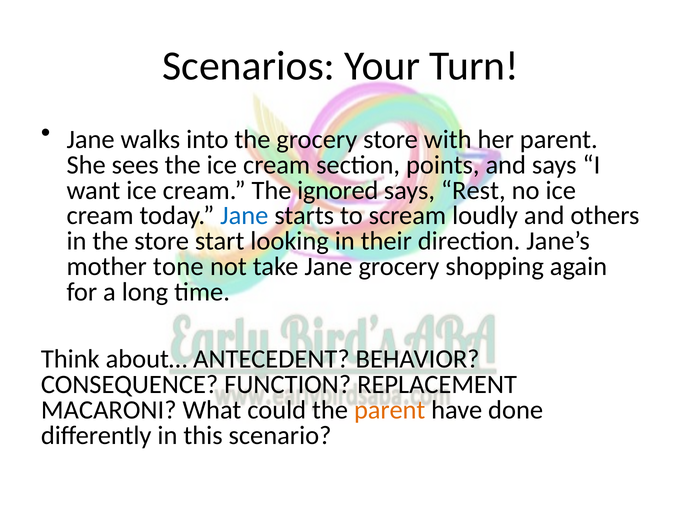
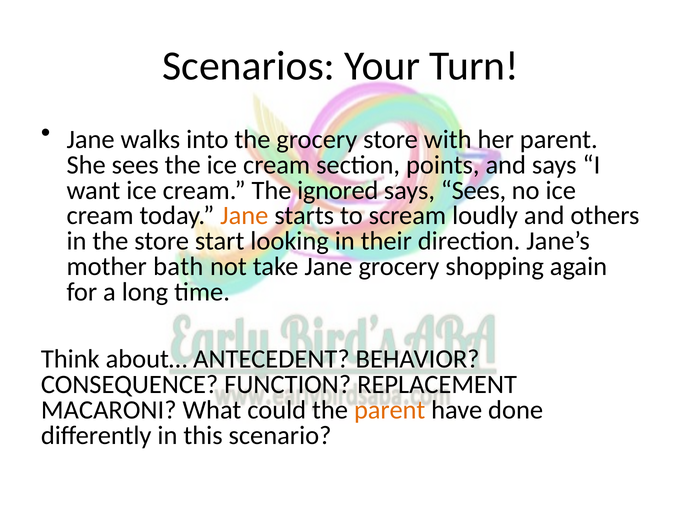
says Rest: Rest -> Sees (473, 190)
Jane colour: blue -> orange (244, 216)
tone: tone -> bath (178, 267)
